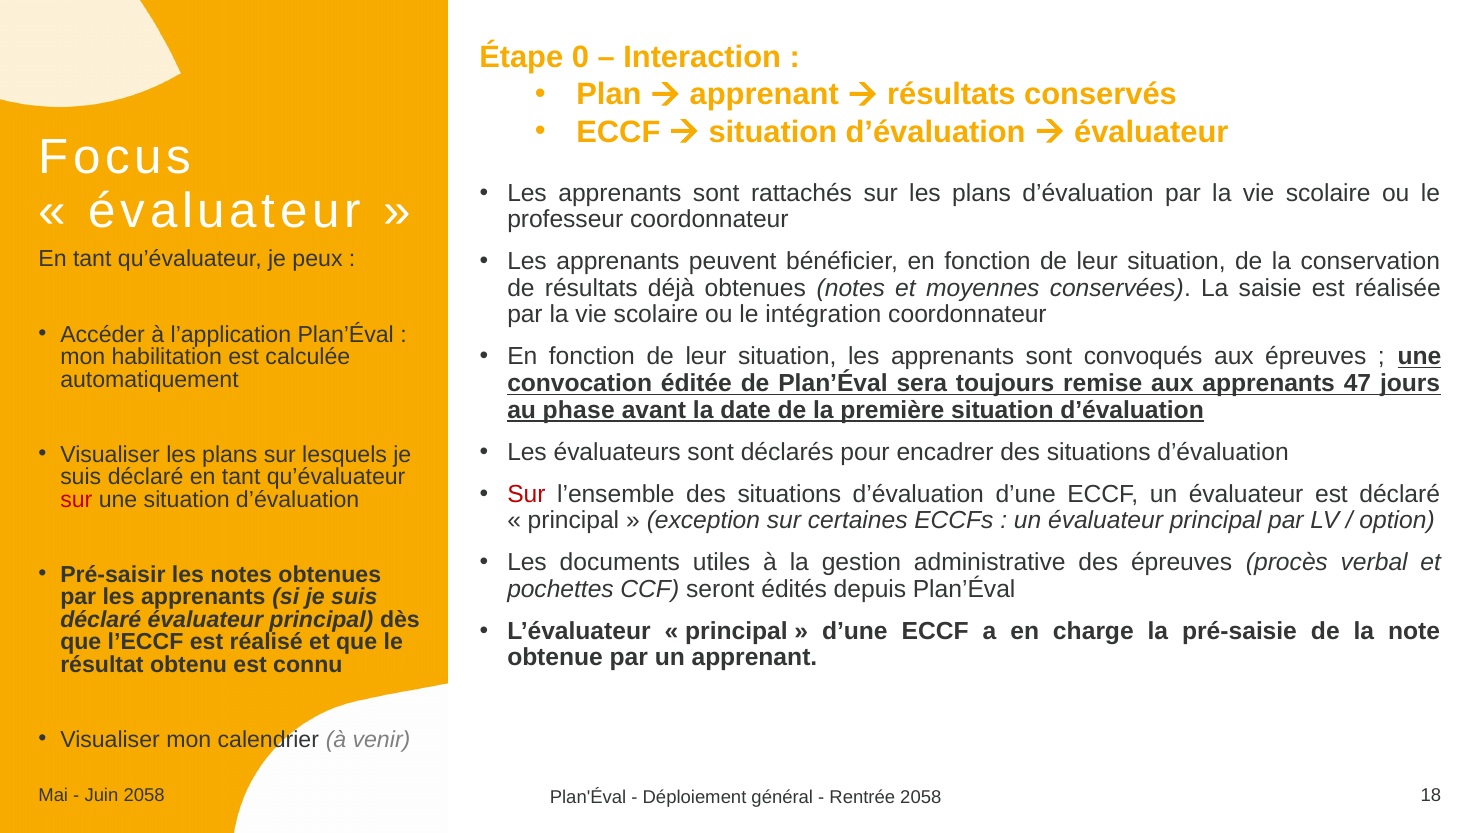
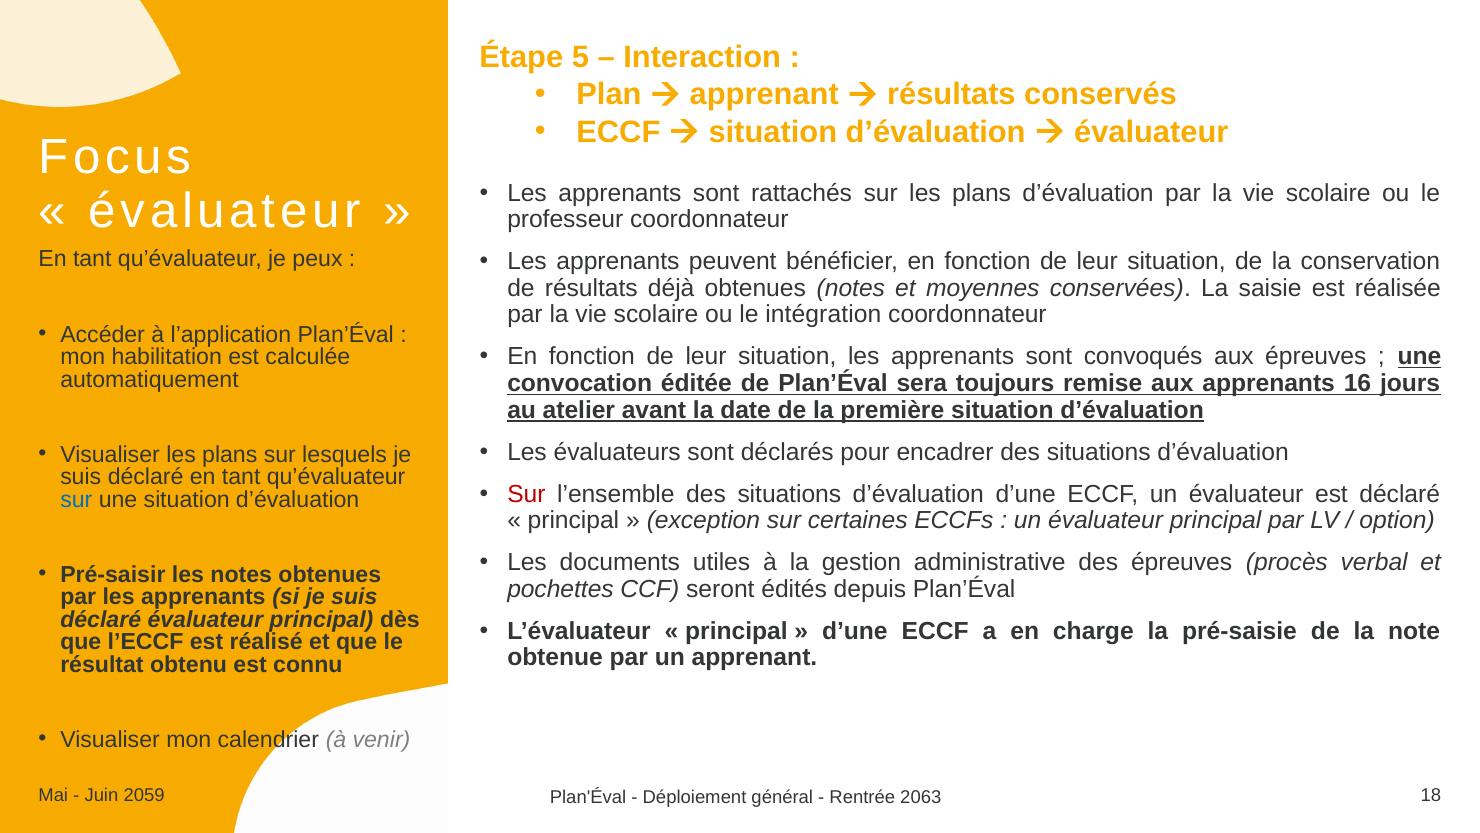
0: 0 -> 5 (580, 58)
47: 47 -> 16 (1357, 383)
phase: phase -> atelier (579, 410)
sur colour: red -> blue (76, 499)
Juin 2058: 2058 -> 2059 (144, 795)
Rentrée 2058: 2058 -> 2063 (921, 797)
